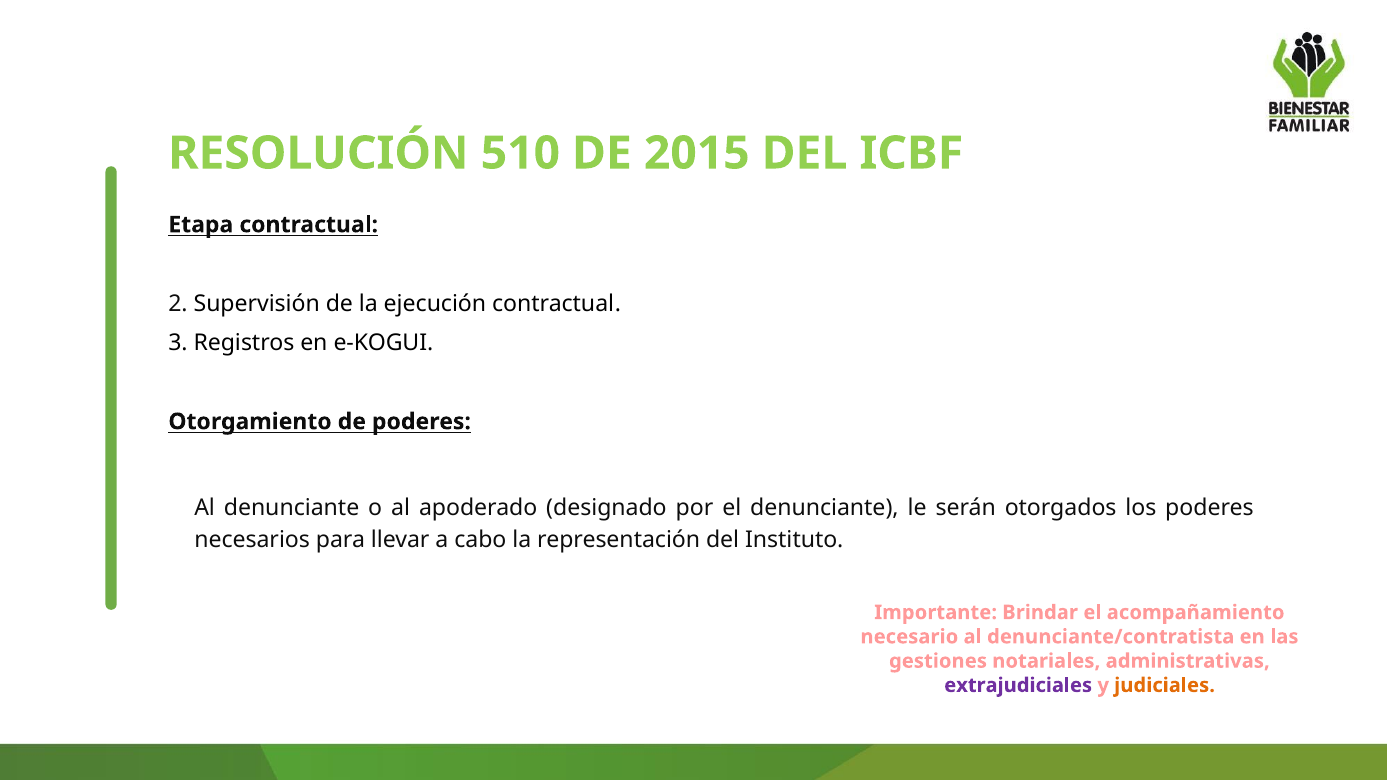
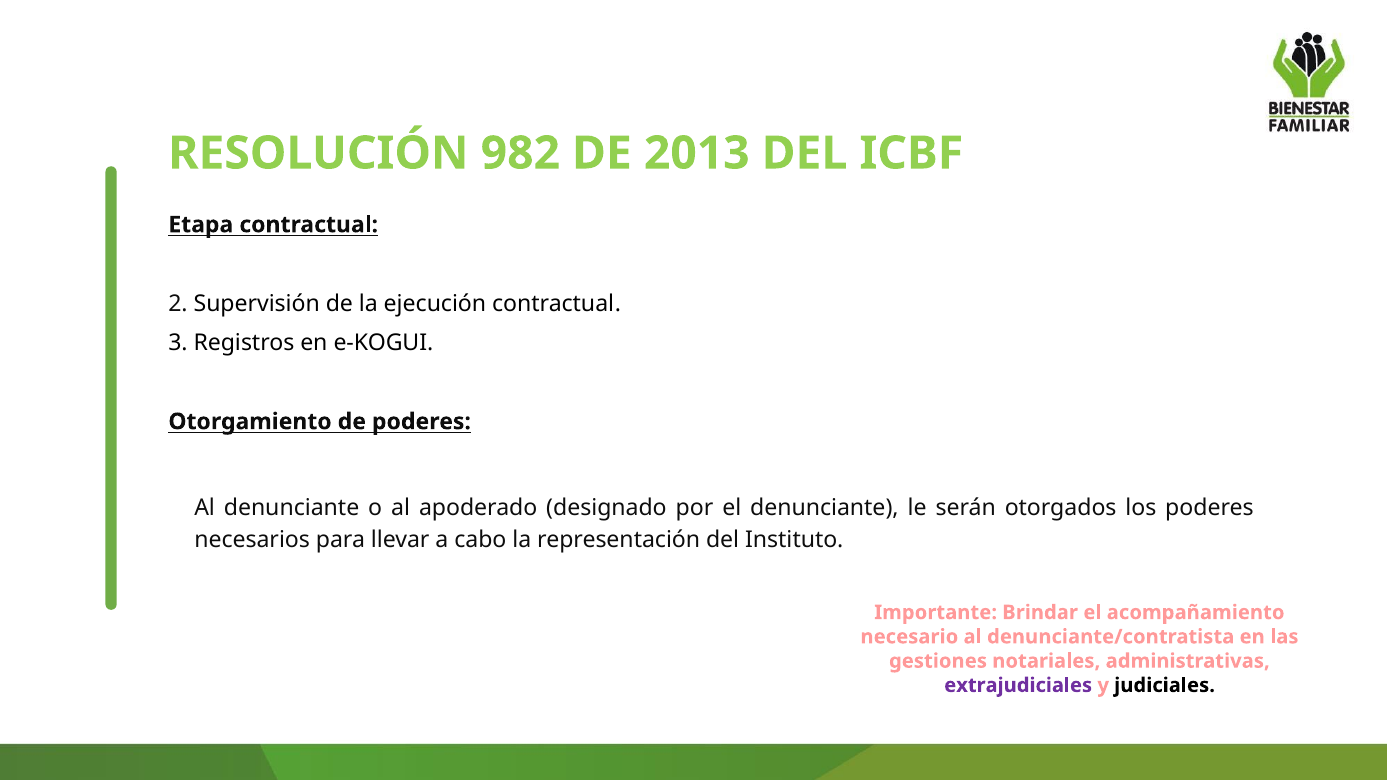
510: 510 -> 982 (520, 153)
2015: 2015 -> 2013 (697, 153)
judiciales colour: orange -> black (1165, 685)
